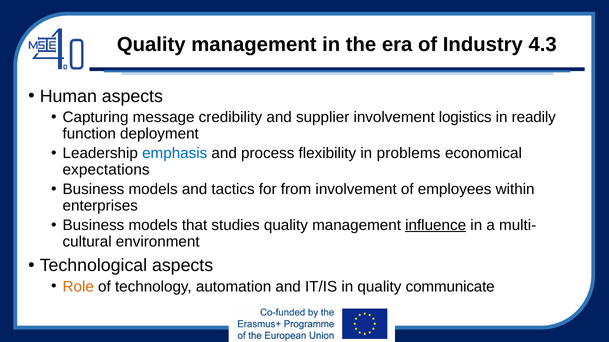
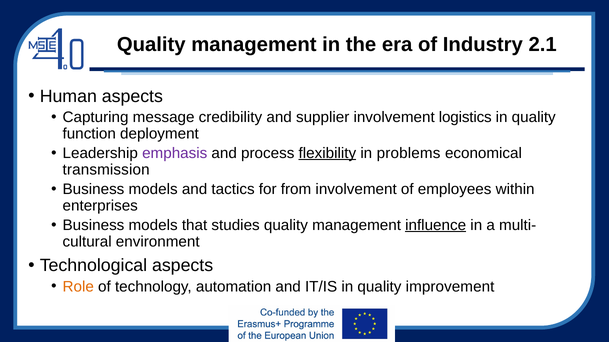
4.3: 4.3 -> 2.1 (543, 44)
readily: readily -> quality (534, 117)
emphasis colour: blue -> purple (175, 153)
flexibility underline: none -> present (327, 153)
expectations: expectations -> transmission (106, 170)
communicate: communicate -> improvement (450, 287)
